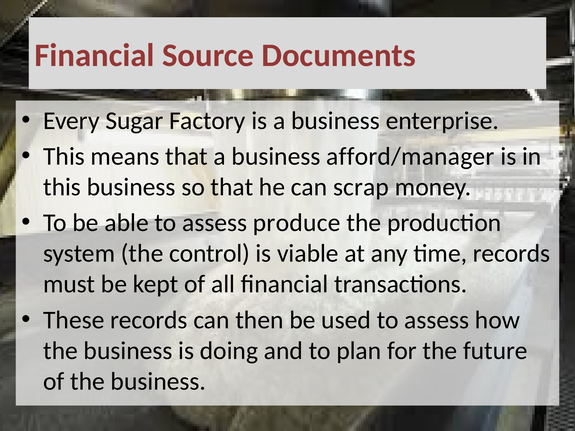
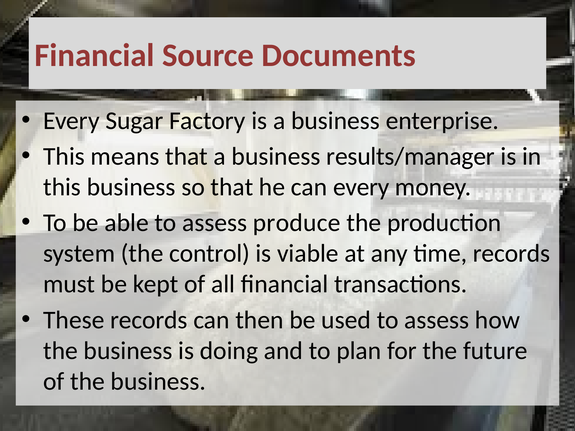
afford/manager: afford/manager -> results/manager (411, 156)
can scrap: scrap -> every (361, 187)
